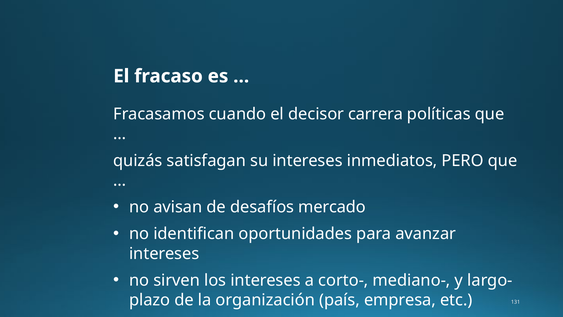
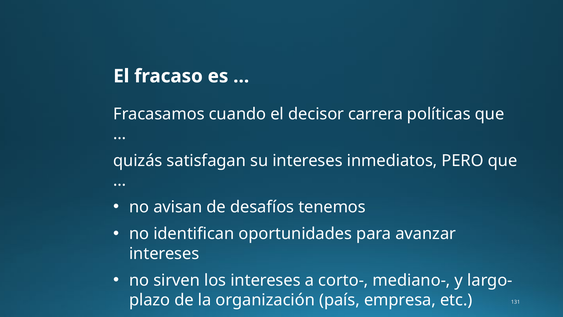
mercado: mercado -> tenemos (332, 207)
